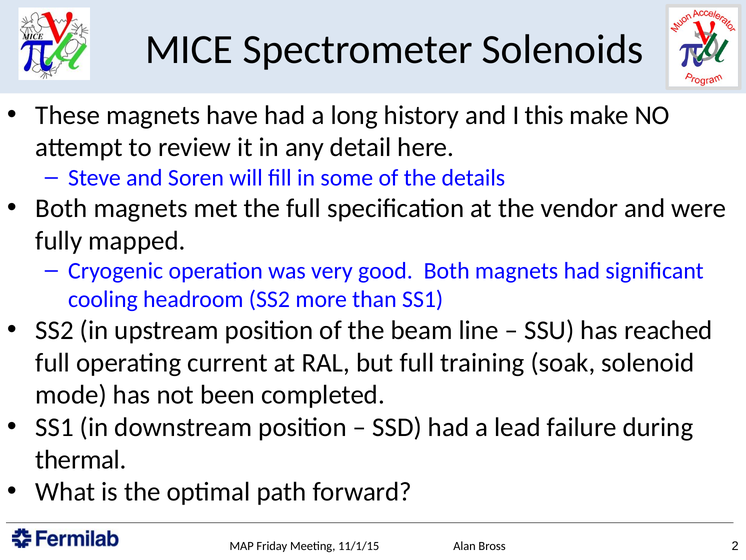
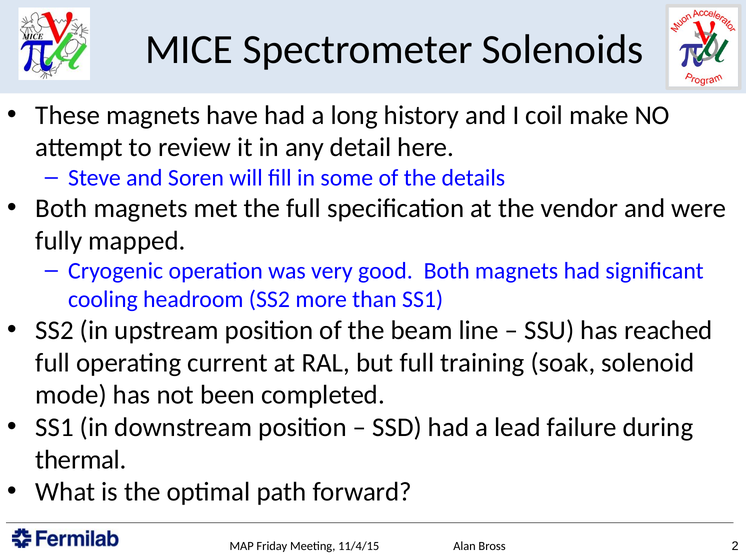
this: this -> coil (544, 115)
11/1/15: 11/1/15 -> 11/4/15 (359, 545)
